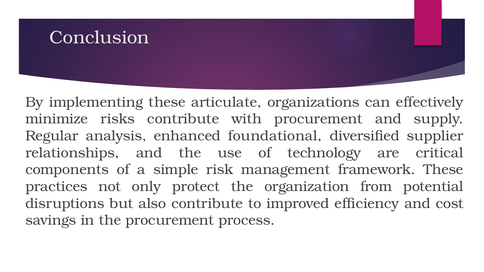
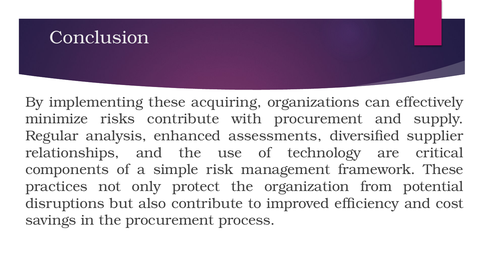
articulate: articulate -> acquiring (226, 102)
foundational: foundational -> assessments (275, 136)
